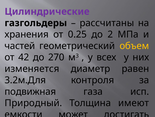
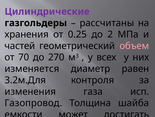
объем colour: yellow -> pink (134, 46)
42: 42 -> 70 (24, 57)
подвижная: подвижная -> изменения (30, 91)
Природный: Природный -> Газопровод (33, 102)
имеют: имеют -> шайба (134, 102)
